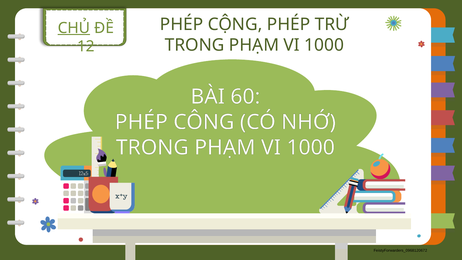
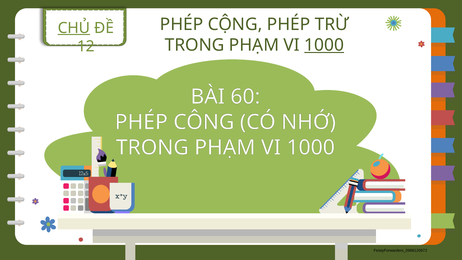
1000 underline: none -> present (324, 45)
